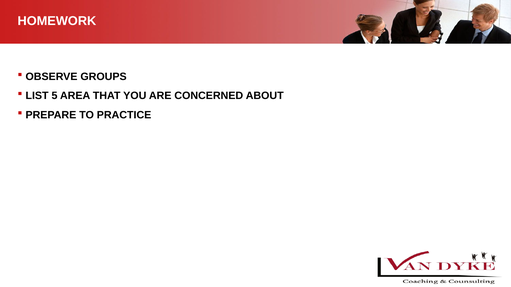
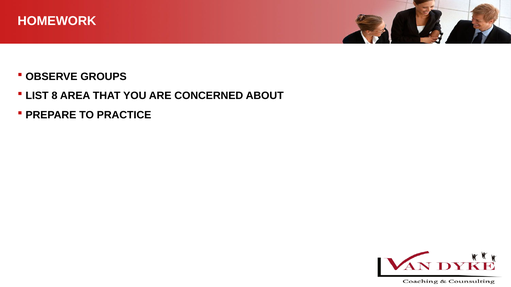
5: 5 -> 8 (55, 96)
